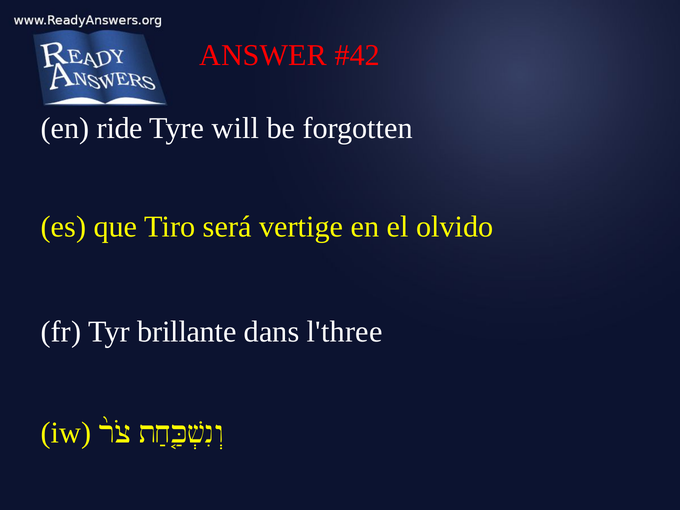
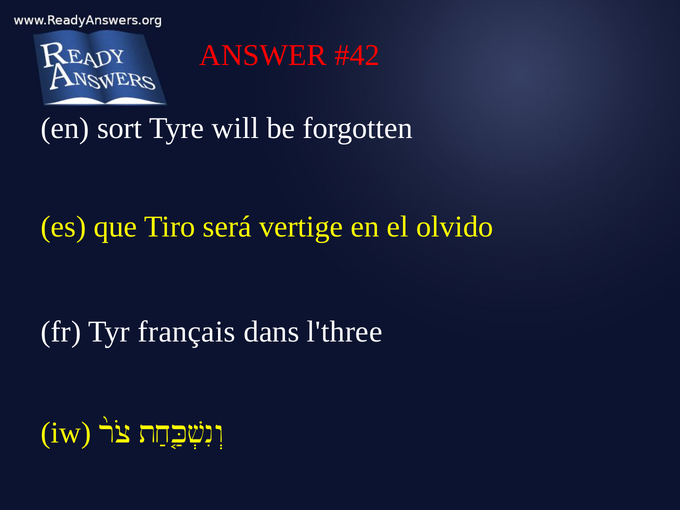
ride: ride -> sort (120, 128)
brillante: brillante -> français (187, 332)
